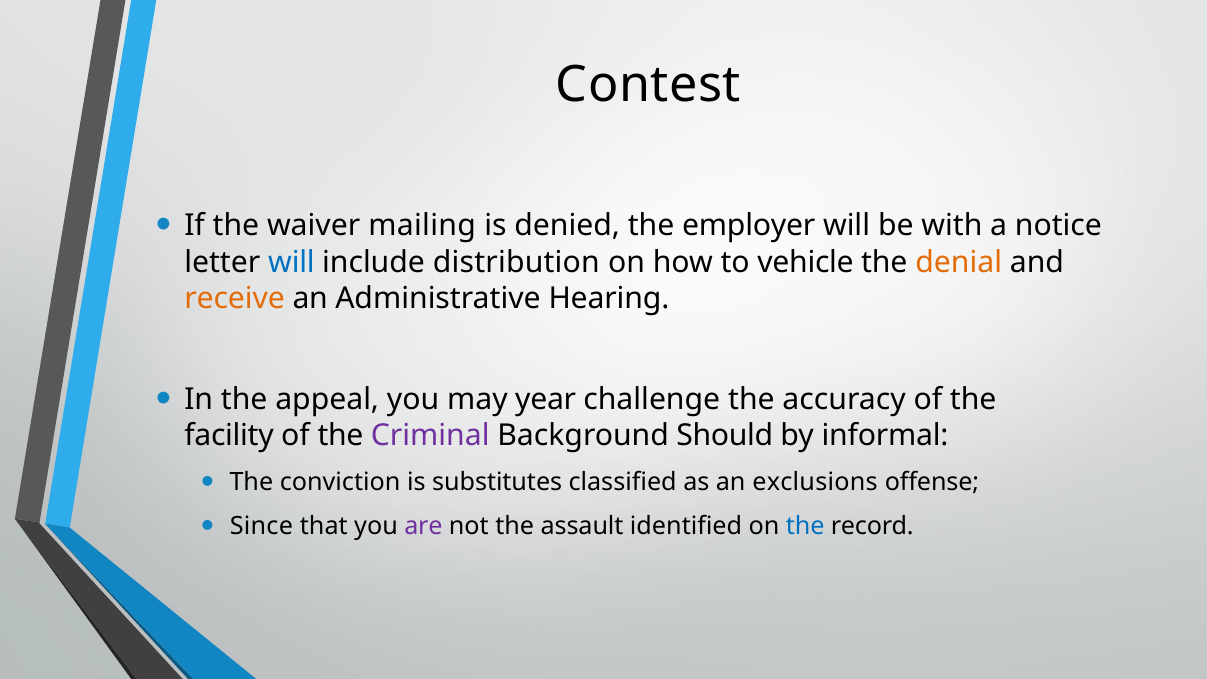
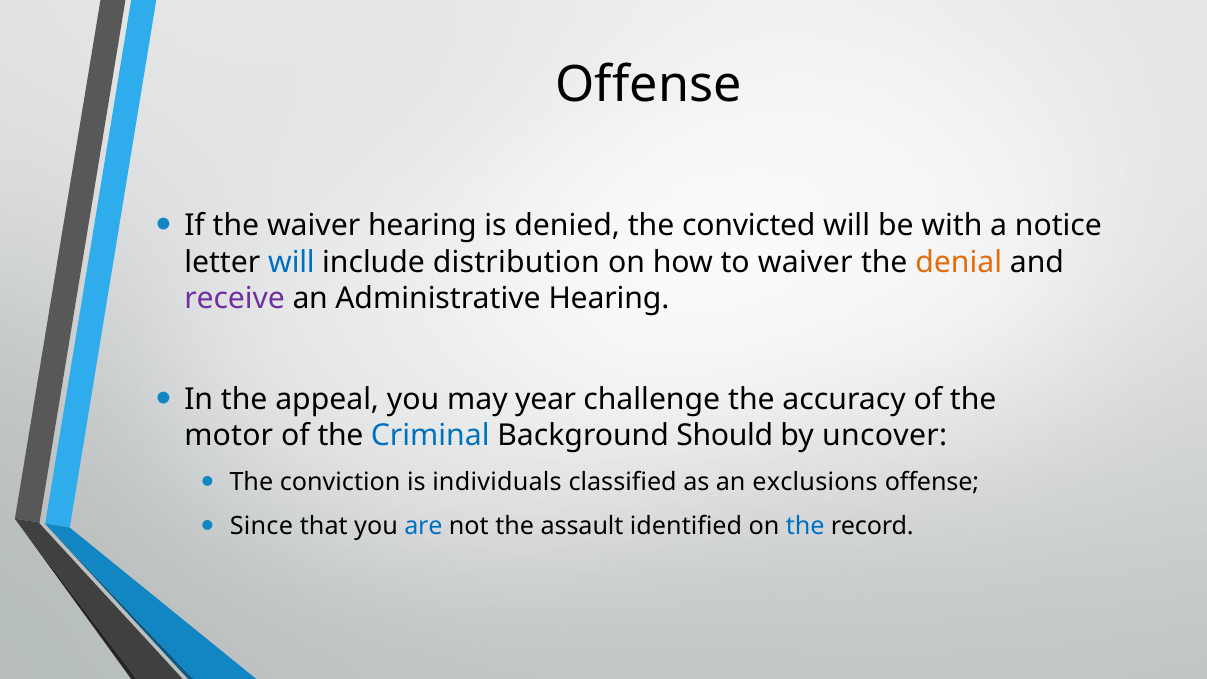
Contest: Contest -> Offense (649, 85)
waiver mailing: mailing -> hearing (422, 226)
employer: employer -> convicted (749, 226)
to vehicle: vehicle -> waiver (805, 262)
receive colour: orange -> purple (235, 298)
facility: facility -> motor (229, 436)
Criminal colour: purple -> blue (430, 436)
informal: informal -> uncover (885, 436)
substitutes: substitutes -> individuals (497, 482)
are colour: purple -> blue (423, 526)
